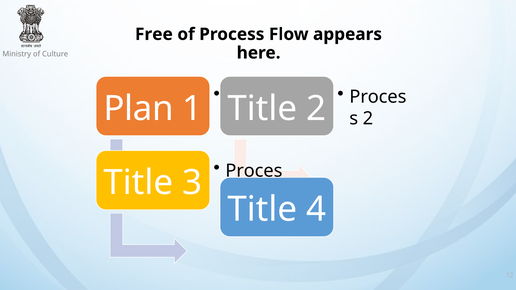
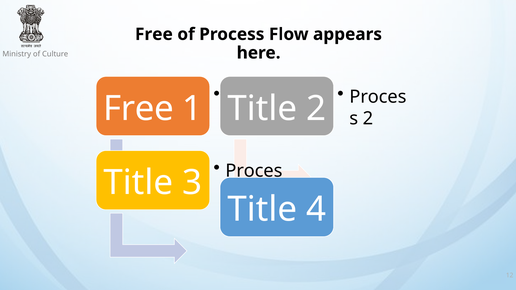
Plan: Plan -> Free (139, 109)
